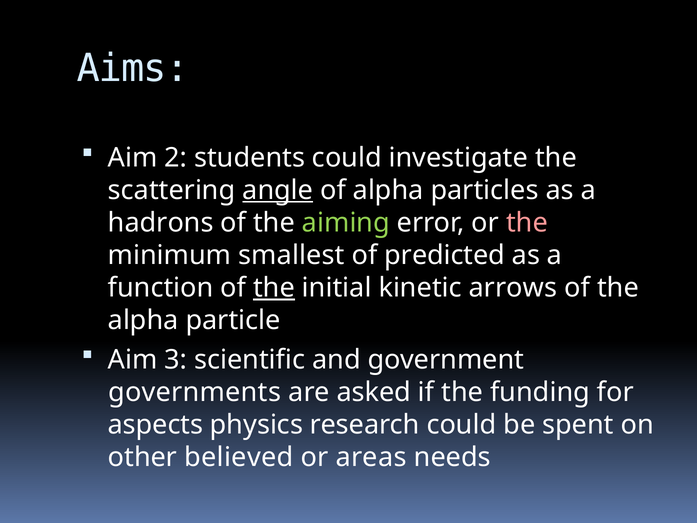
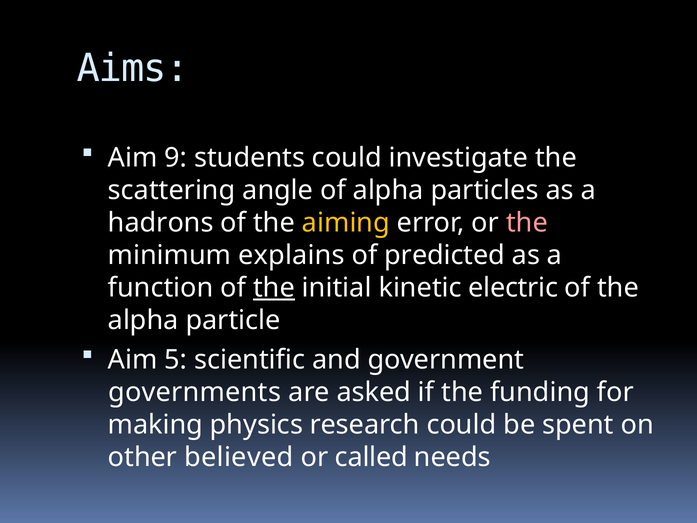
2: 2 -> 9 (176, 158)
angle underline: present -> none (278, 190)
aiming colour: light green -> yellow (346, 223)
smallest: smallest -> explains (291, 255)
arrows: arrows -> electric (513, 288)
3: 3 -> 5 (176, 360)
aspects: aspects -> making (155, 425)
areas: areas -> called (371, 457)
